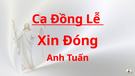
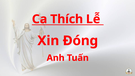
Đồng: Đồng -> Thích (67, 19)
